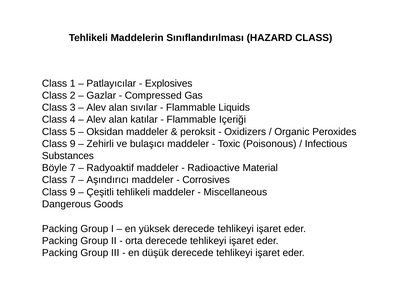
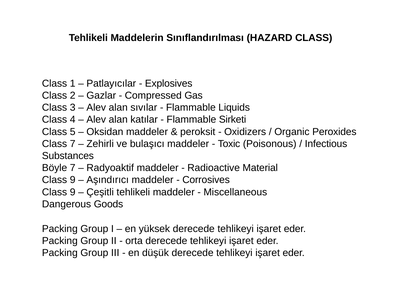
Içeriği: Içeriği -> Sirketi (233, 119)
9: 9 -> 7 (73, 144)
7: 7 -> 9 (73, 180)
